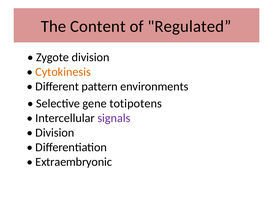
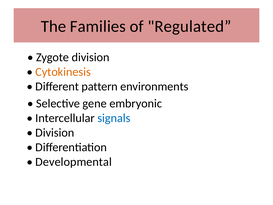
Content: Content -> Families (98, 26)
totipotens: totipotens -> embryonic (136, 103)
signals colour: purple -> blue (114, 118)
Extraembryonic: Extraembryonic -> Developmental (74, 162)
